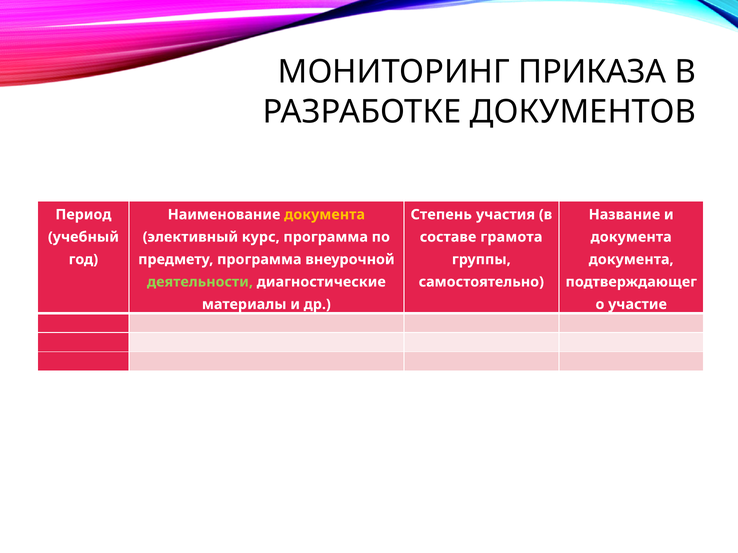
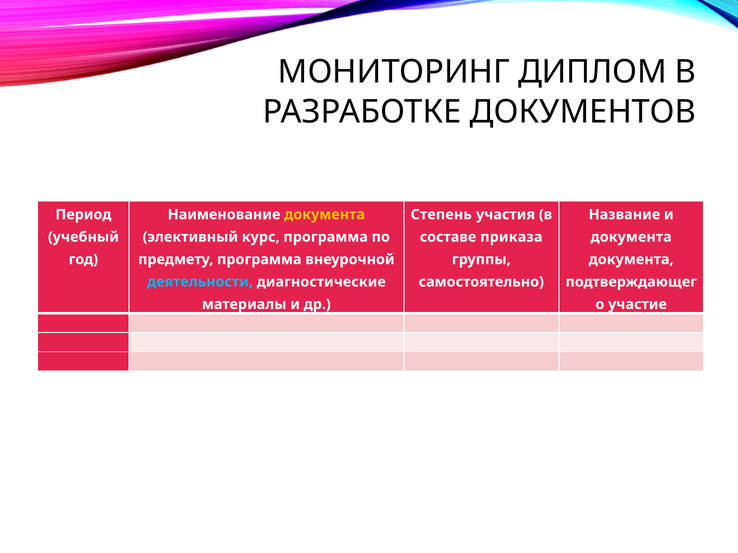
ПРИКАЗА: ПРИКАЗА -> ДИПЛОМ (592, 72)
грамота: грамота -> приказа (511, 237)
деятельности colour: light green -> light blue (200, 282)
